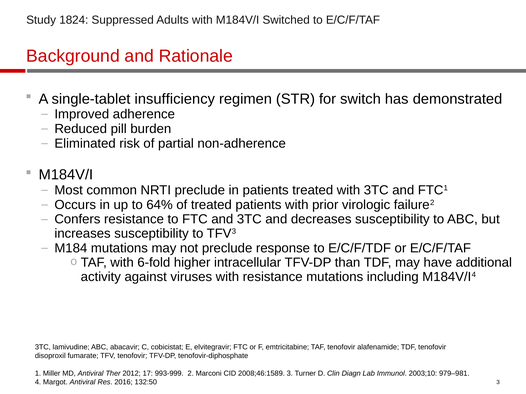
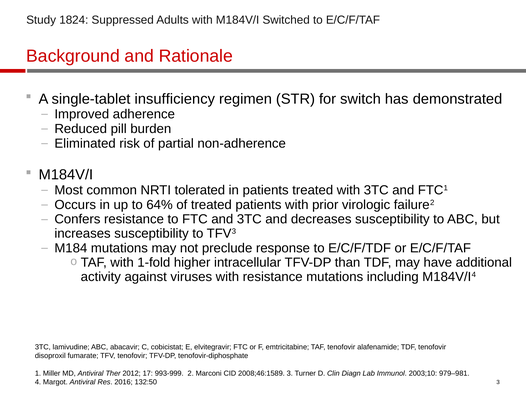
NRTI preclude: preclude -> tolerated (200, 190)
6-fold: 6-fold -> 1-fold (154, 263)
